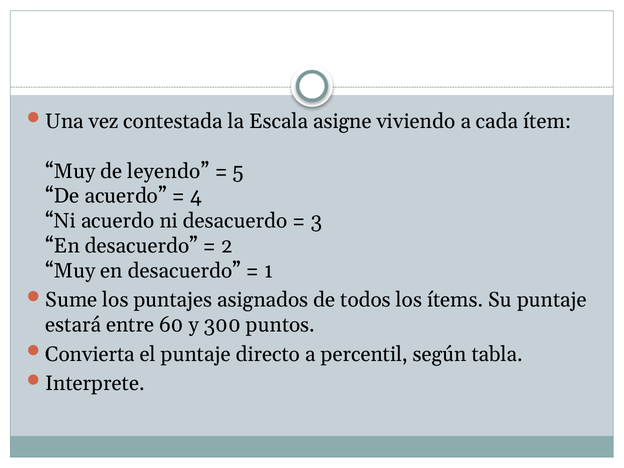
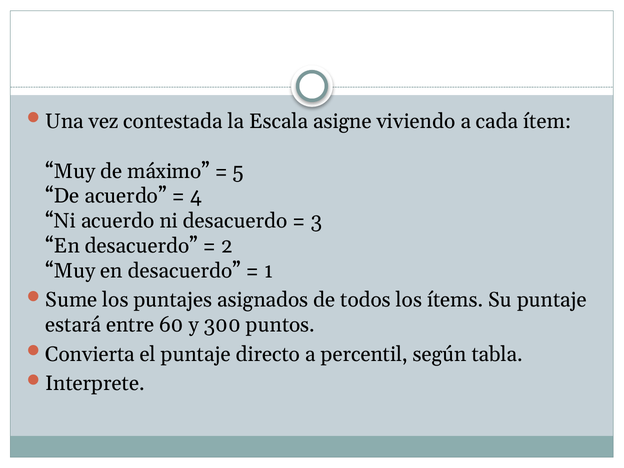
leyendo: leyendo -> máximo (169, 171)
